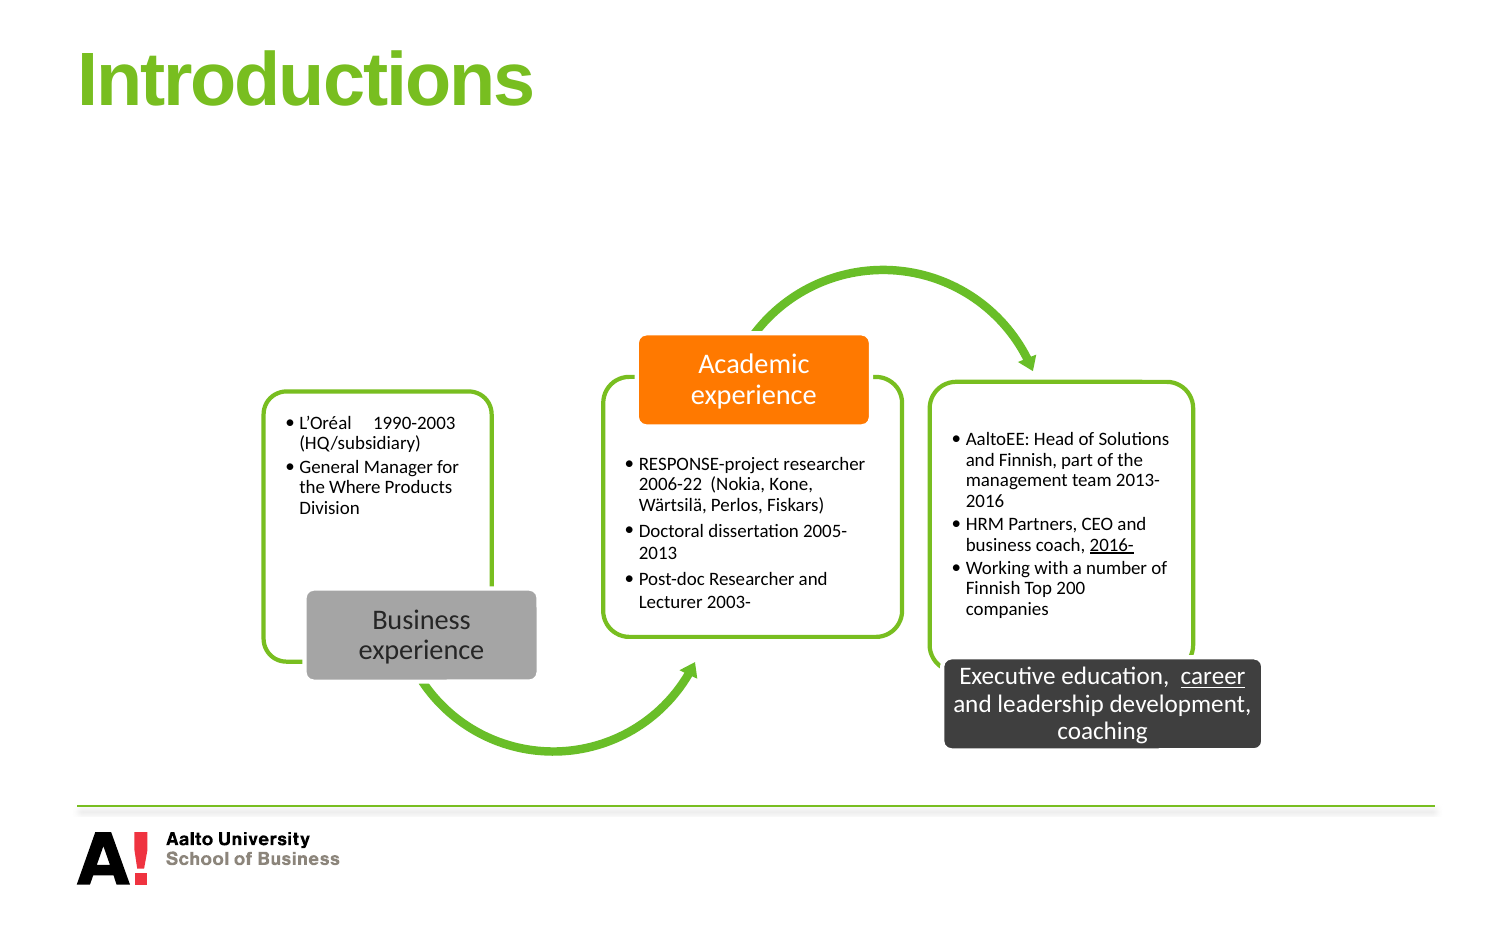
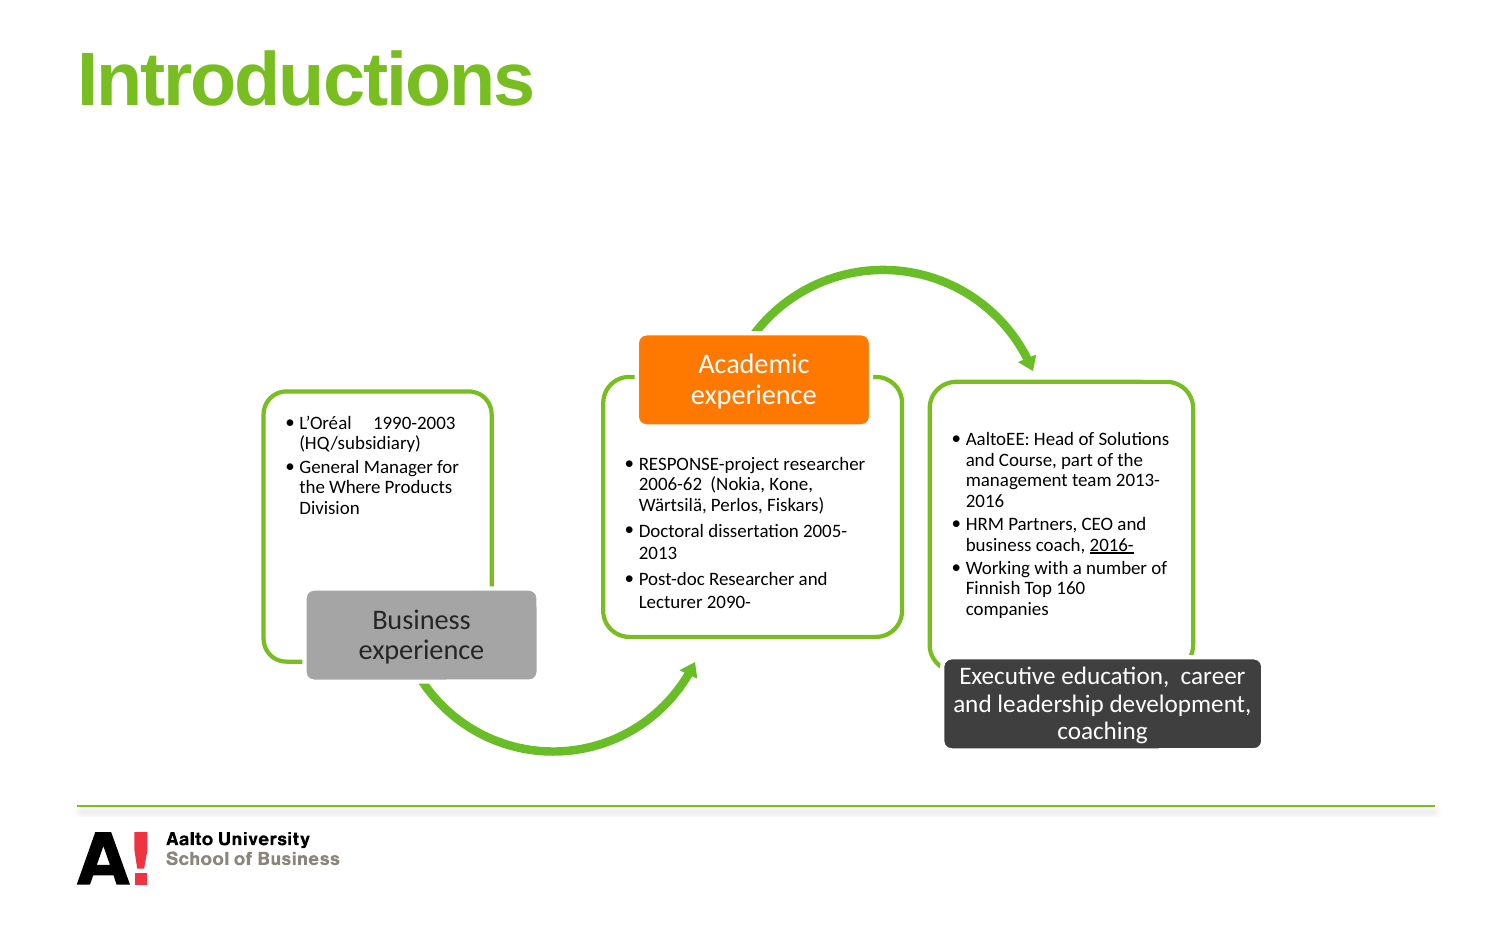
and Finnish: Finnish -> Course (1028, 460)
2006-22: 2006-22 -> 2006-62 (670, 484)
200: 200 -> 160 (1071, 589)
2003-: 2003- -> 2090- (729, 602)
career underline: present -> none (1213, 677)
